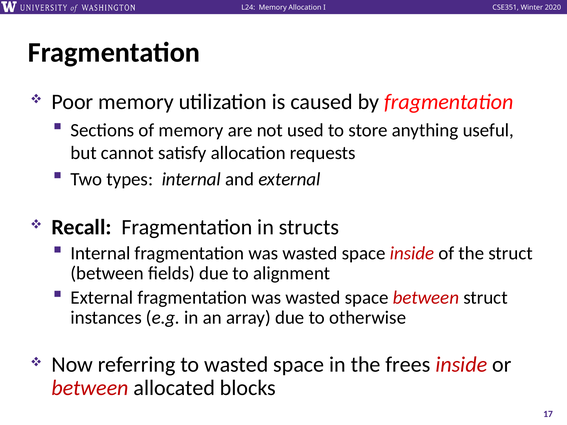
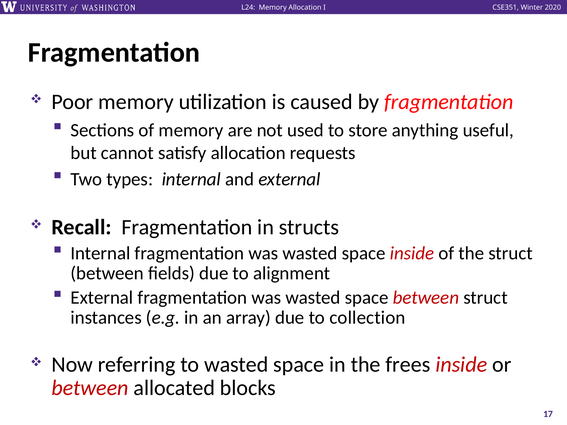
otherwise: otherwise -> collection (367, 318)
